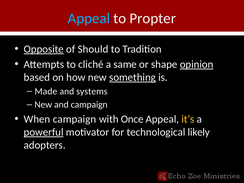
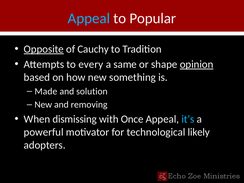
Propter: Propter -> Popular (153, 18)
Should: Should -> Cauchy (93, 49)
cliché: cliché -> every (91, 64)
something underline: present -> none (132, 77)
systems: systems -> solution (92, 91)
and campaign: campaign -> removing (89, 105)
When campaign: campaign -> dismissing (75, 119)
it’s colour: yellow -> light blue (188, 119)
powerful underline: present -> none (44, 132)
